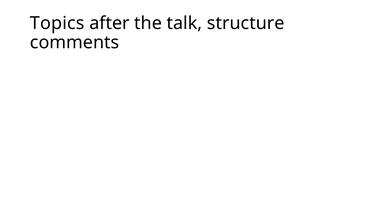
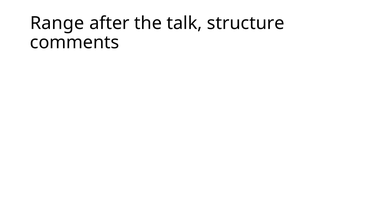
Topics: Topics -> Range (57, 23)
